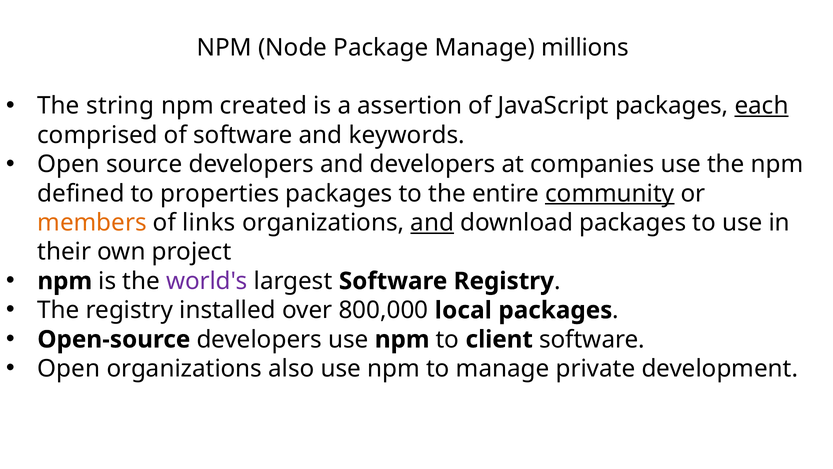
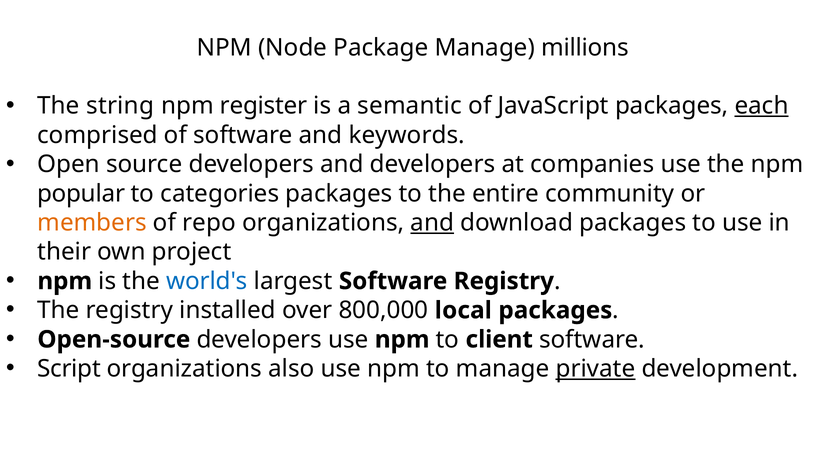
created: created -> register (264, 106)
assertion: assertion -> semantic (410, 106)
defined: defined -> popular (81, 193)
properties: properties -> categories (220, 193)
community underline: present -> none (610, 193)
links: links -> repo (209, 222)
world's colour: purple -> blue (207, 281)
Open: Open -> Script (69, 368)
private underline: none -> present (596, 368)
